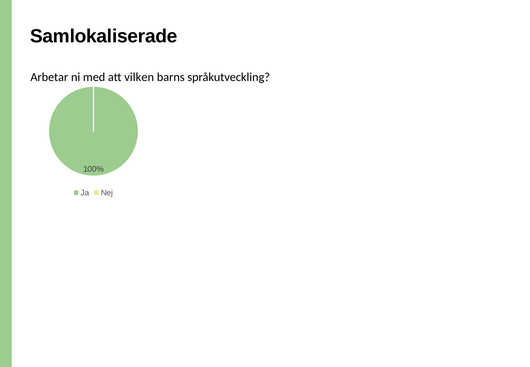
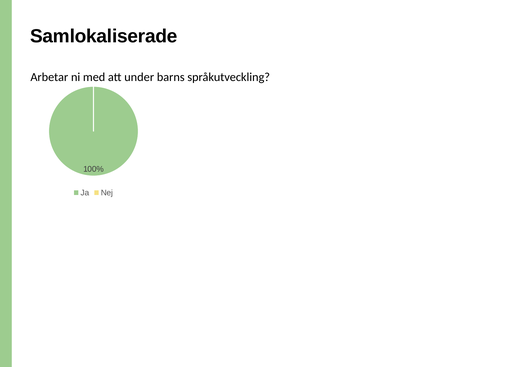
vilken: vilken -> under (139, 77)
